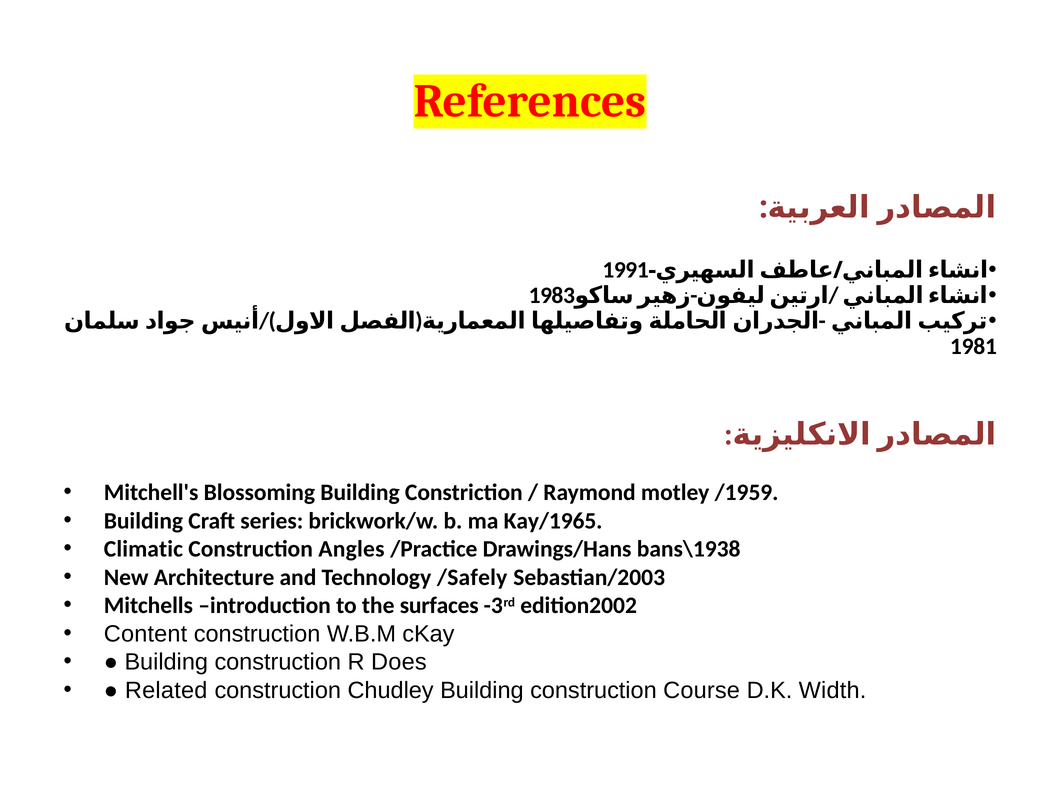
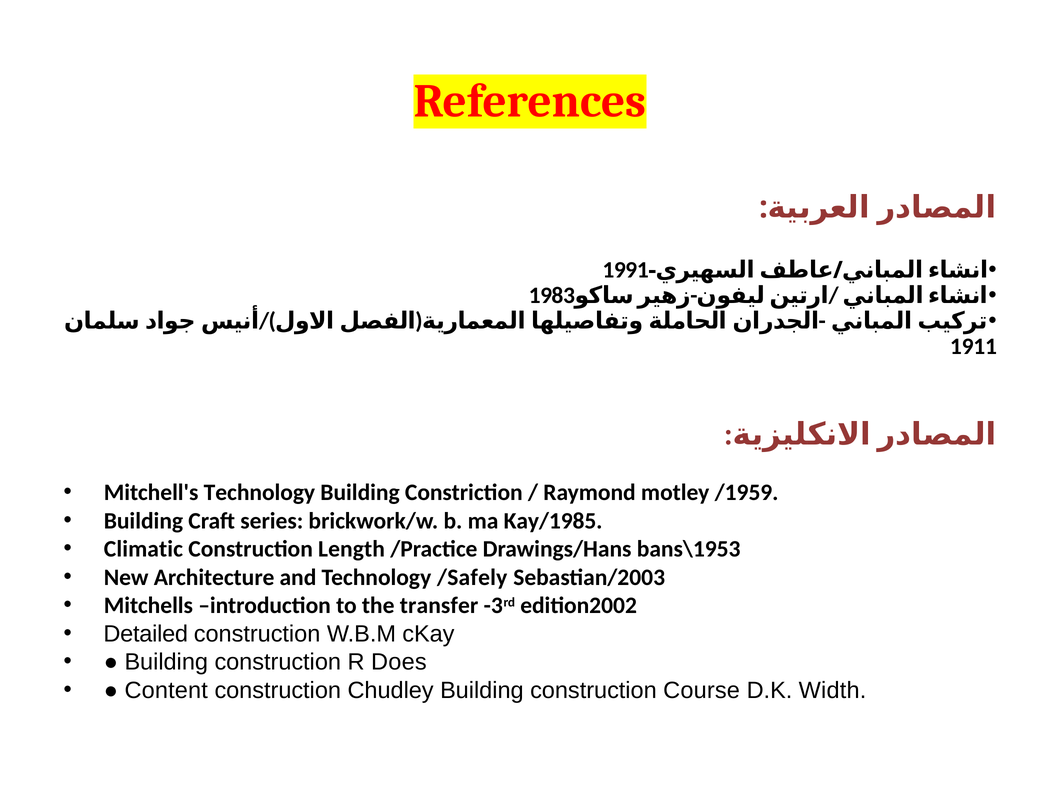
1981: 1981 -> 1911 (973, 346)
Mitchell's Blossoming: Blossoming -> Technology (259, 493)
Kay/1965: Kay/1965 -> Kay/1985 (553, 521)
Angles: Angles -> Length (352, 549)
bans\1938: bans\1938 -> bans\1953 (689, 549)
surfaces: surfaces -> transfer (439, 606)
Content: Content -> Detailed (146, 634)
Related: Related -> Content (166, 690)
